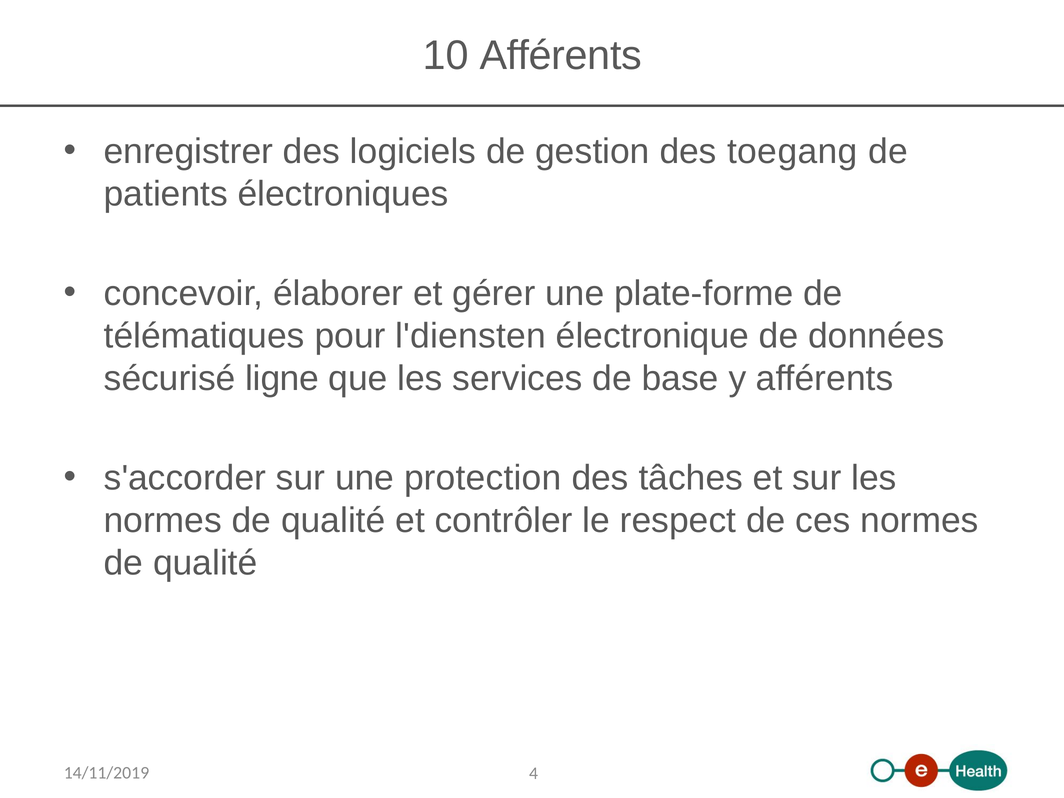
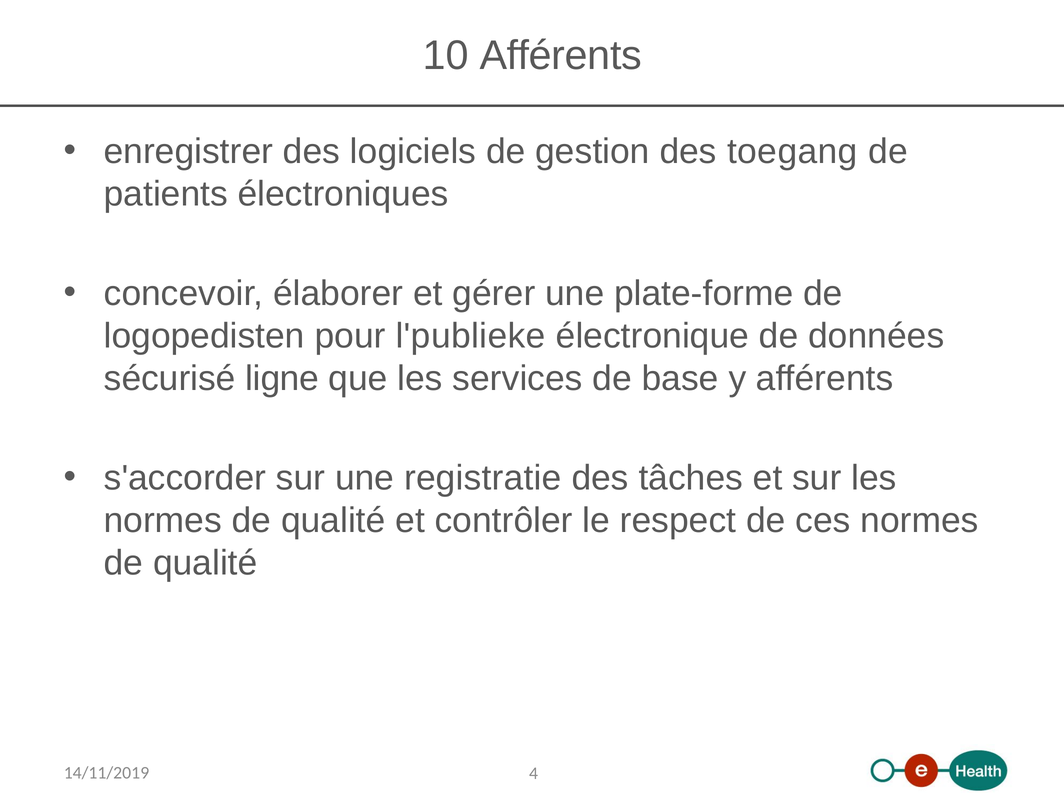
télématiques: télématiques -> logopedisten (204, 336)
l'diensten: l'diensten -> l'publieke (471, 336)
protection: protection -> registratie (483, 478)
